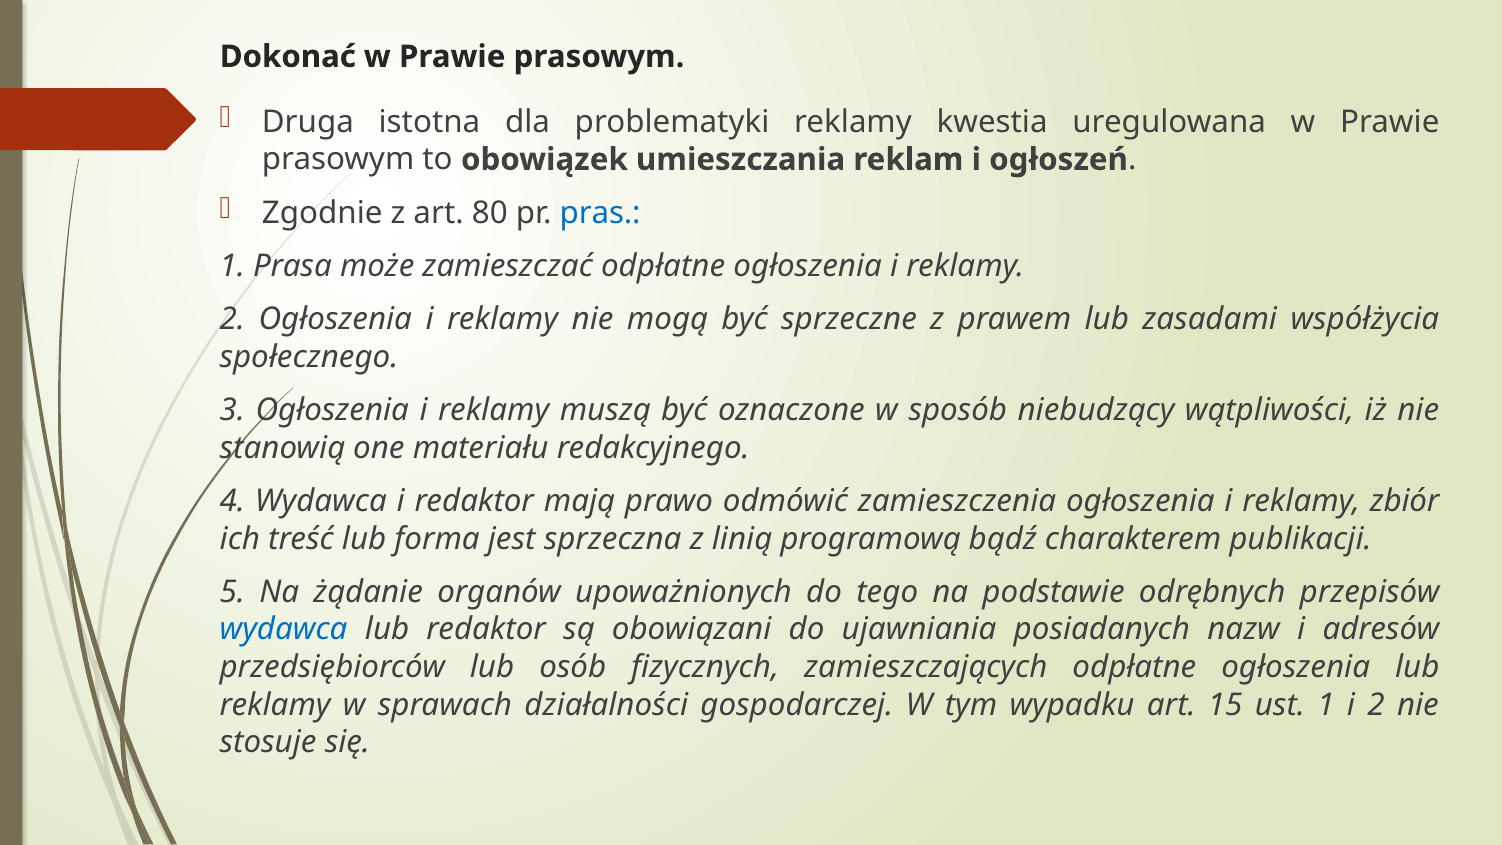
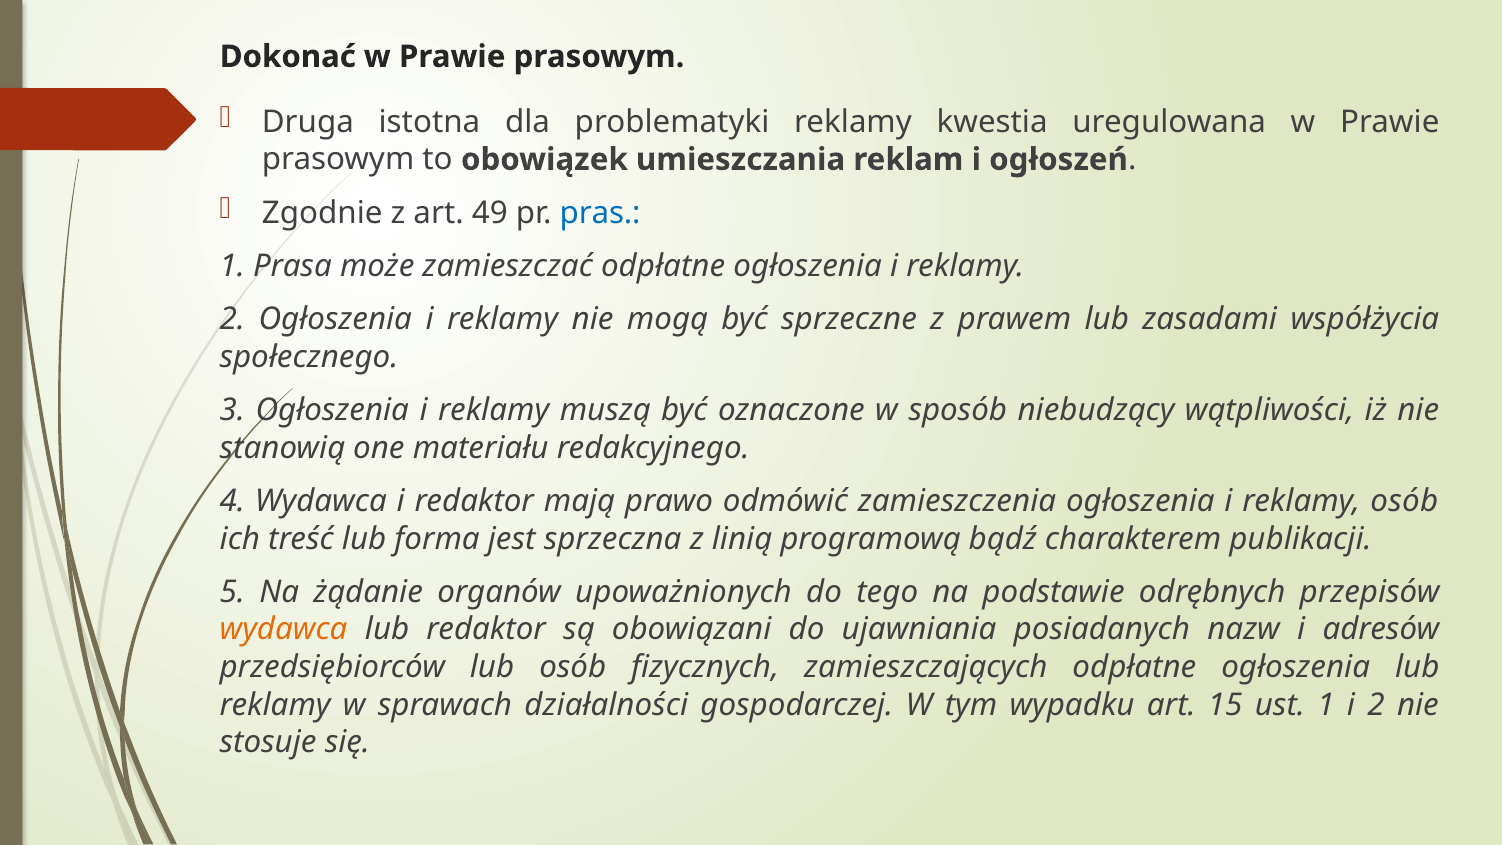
80: 80 -> 49 (490, 213)
reklamy zbiór: zbiór -> osób (1404, 501)
wydawca colour: blue -> orange (284, 630)
